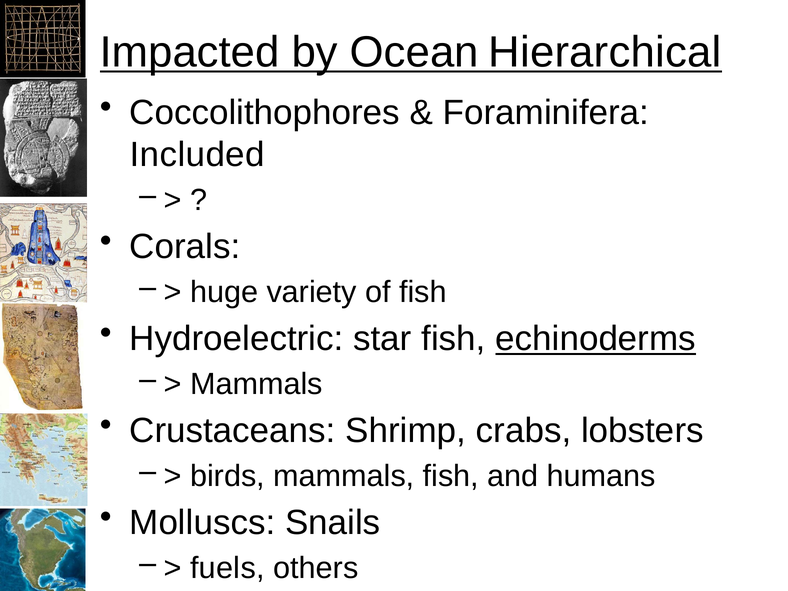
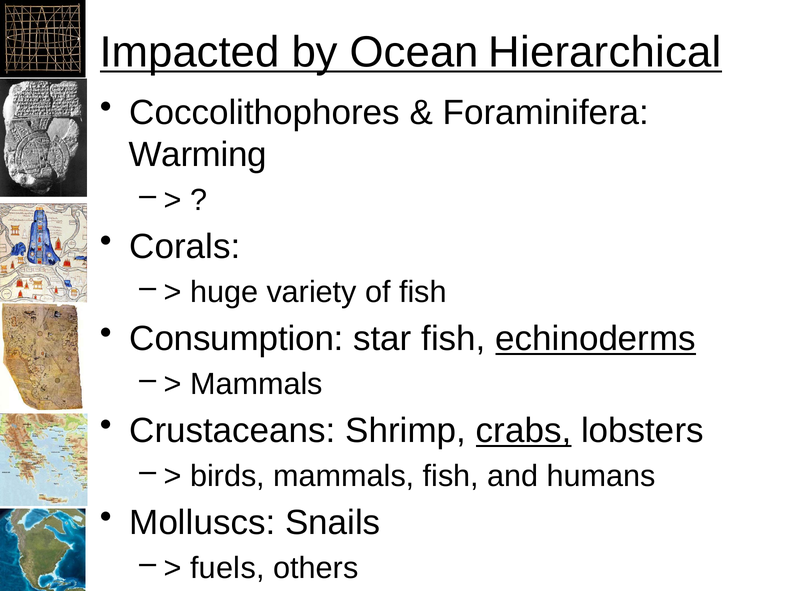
Included: Included -> Warming (198, 155)
Hydroelectric: Hydroelectric -> Consumption (237, 339)
crabs underline: none -> present (524, 431)
